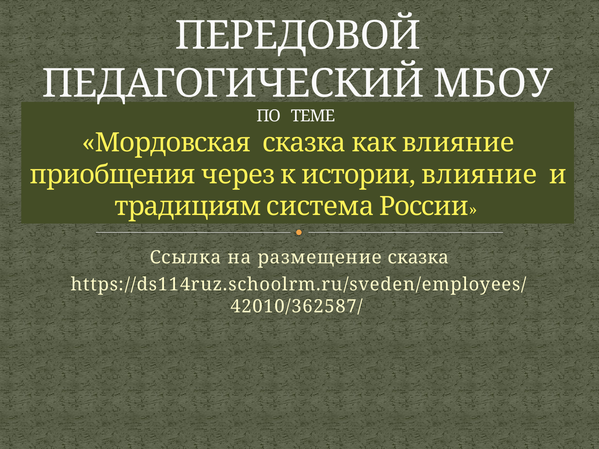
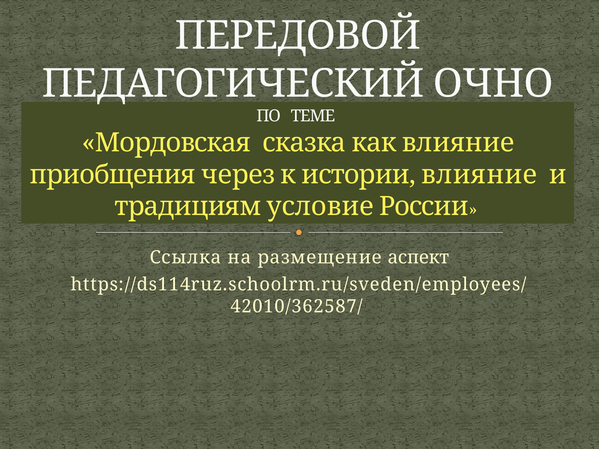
МБОУ: МБОУ -> ОЧНО (493, 84)
система: система -> условие (320, 207)
размещение сказка: сказка -> аспект (418, 258)
